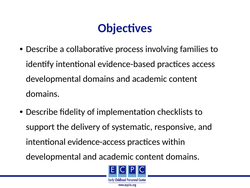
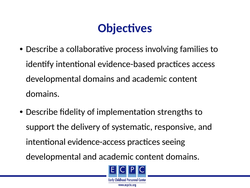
checklists: checklists -> strengths (175, 112)
within: within -> seeing (173, 141)
